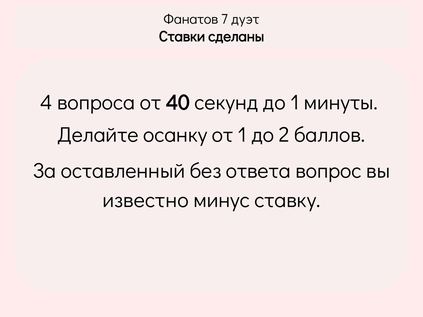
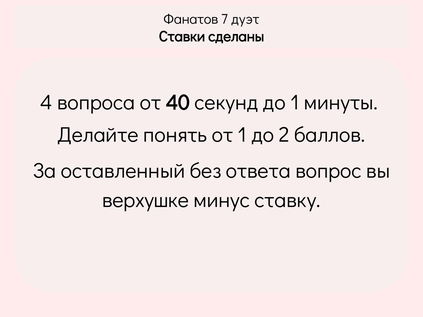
осанку: осанку -> понять (175, 135)
известно: известно -> верхушке (146, 200)
